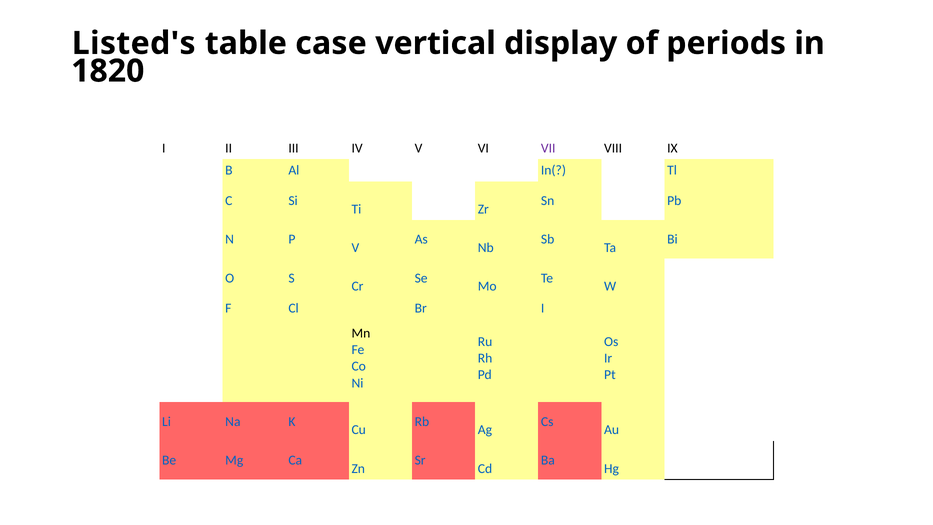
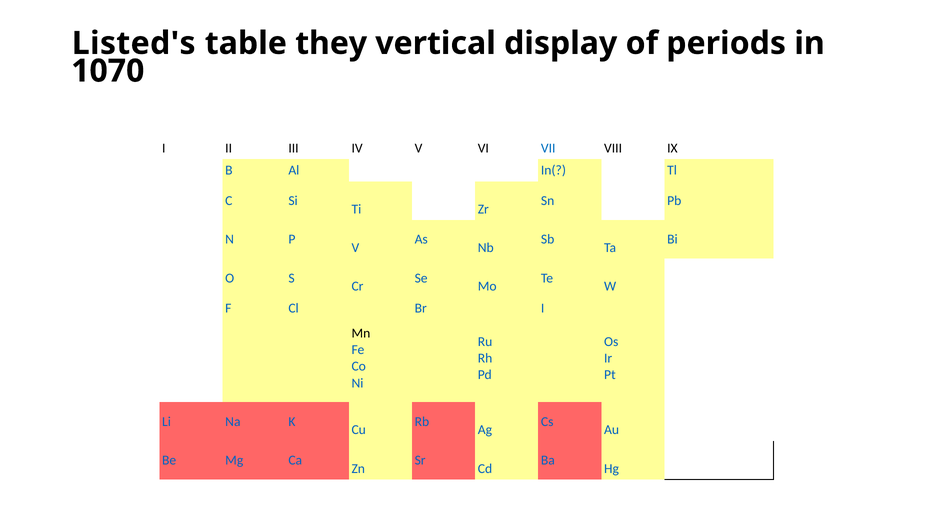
case: case -> they (331, 43)
1820: 1820 -> 1070 (108, 71)
VII colour: purple -> blue (548, 148)
